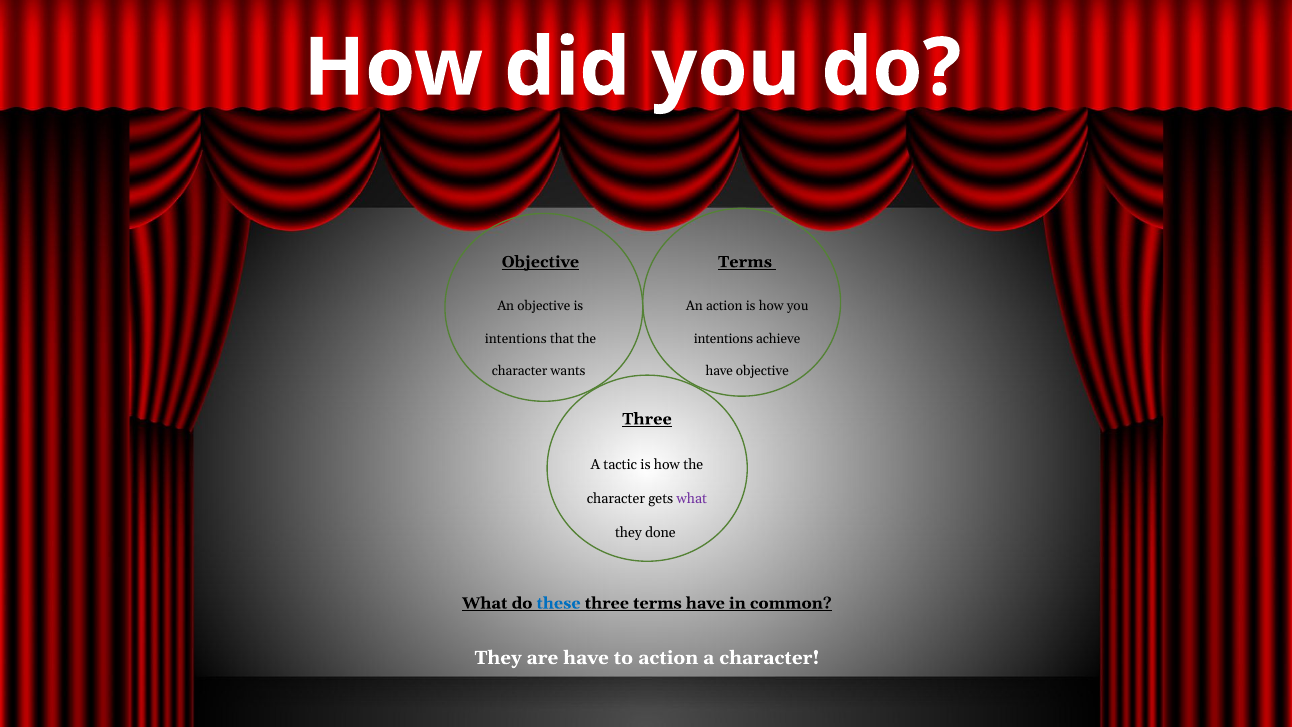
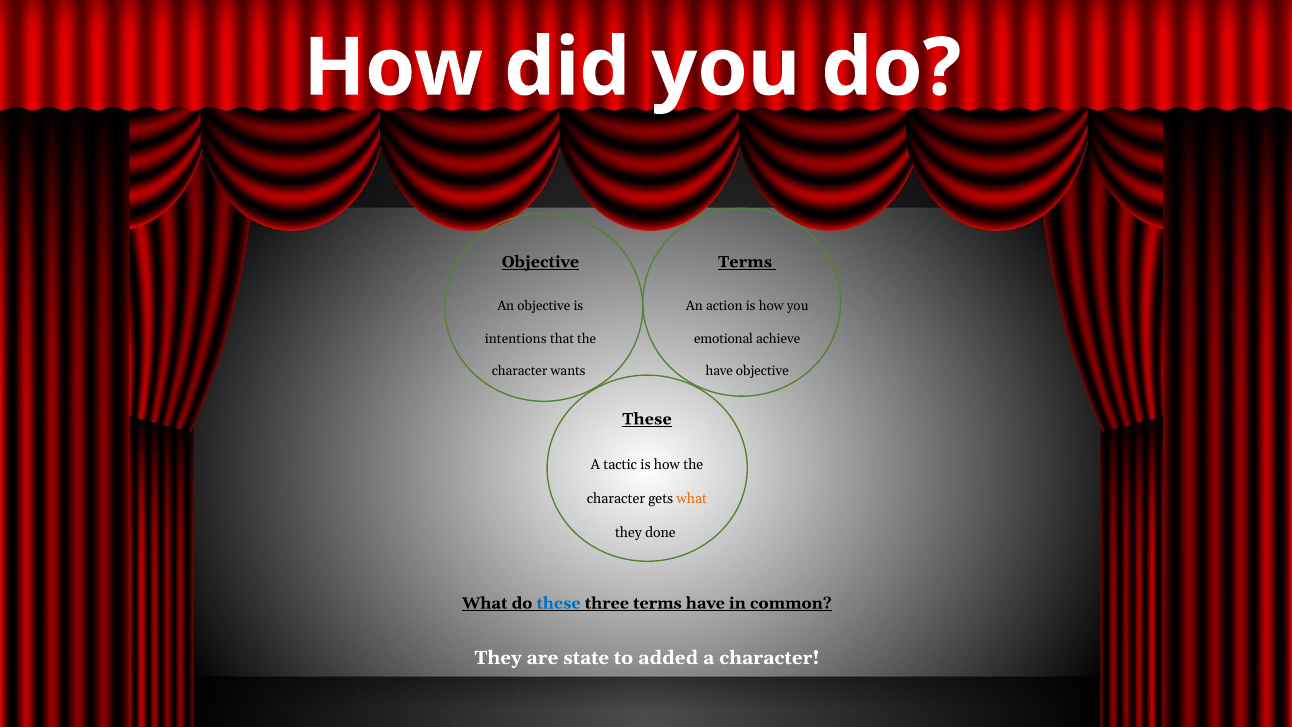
intentions: intentions -> emotional (724, 339)
Three: Three -> These (647, 419)
what colour: purple -> orange (692, 498)
are have: have -> state (586, 658)
to action: action -> added (668, 658)
